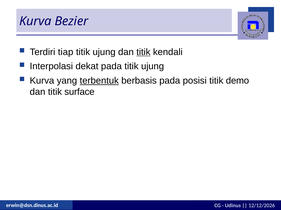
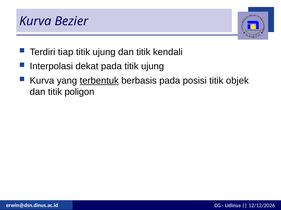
titik underline: present -> none (143, 52)
demo: demo -> objek (237, 81)
surface: surface -> poligon (79, 92)
